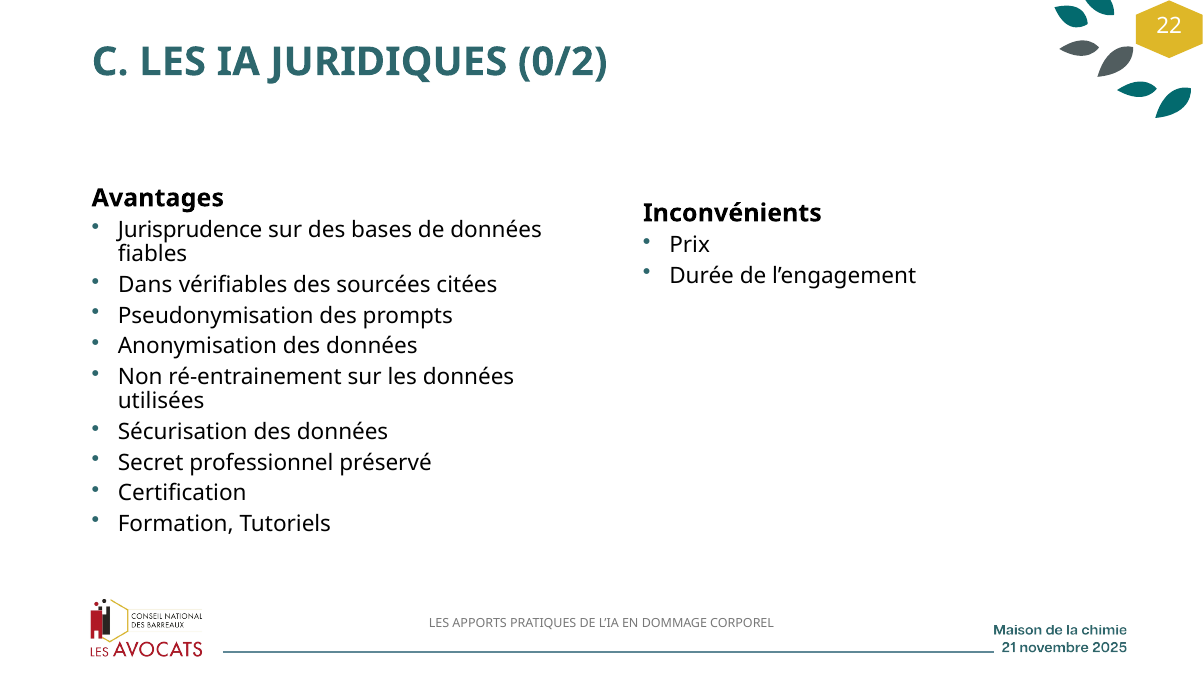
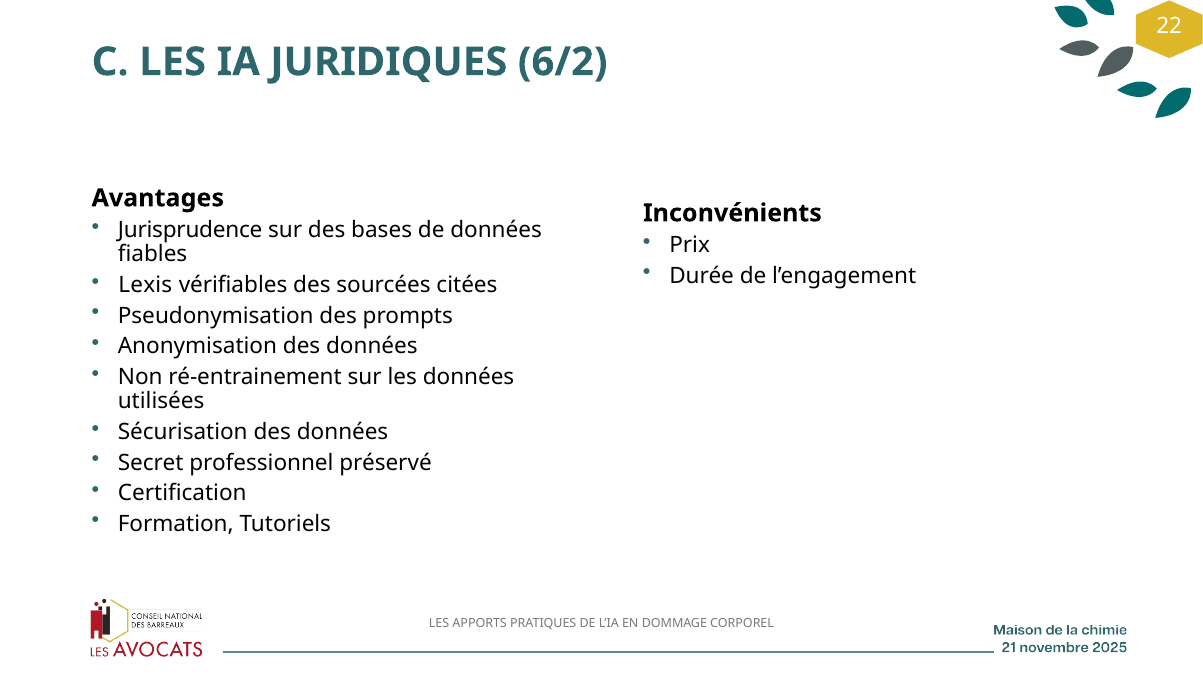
0/2: 0/2 -> 6/2 (563, 62)
Dans: Dans -> Lexis (145, 285)
